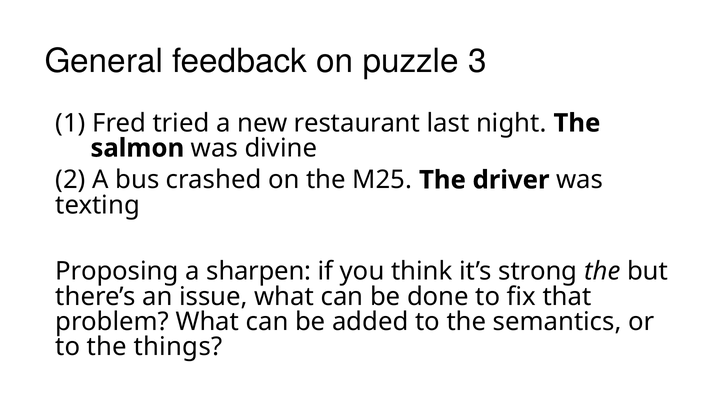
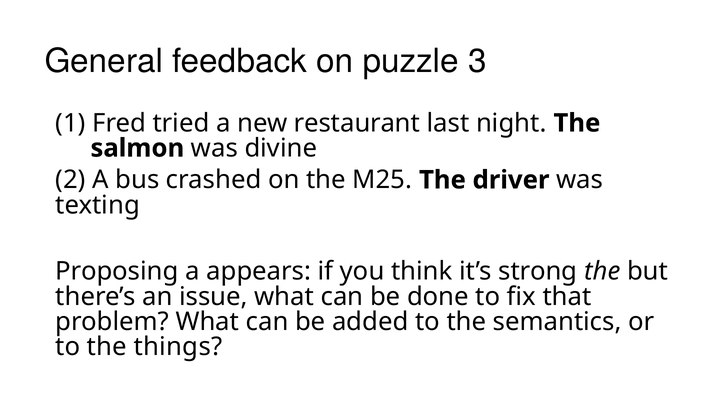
sharpen: sharpen -> appears (259, 271)
